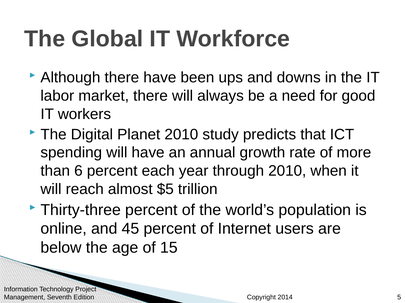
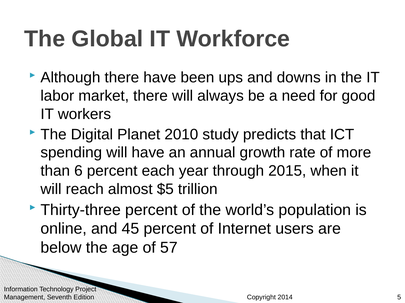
through 2010: 2010 -> 2015 (287, 171)
15: 15 -> 57 (169, 248)
